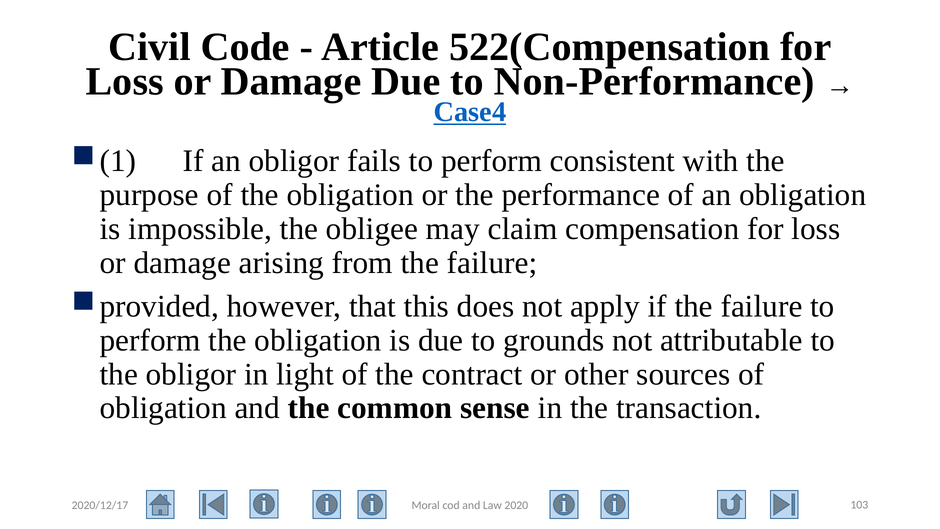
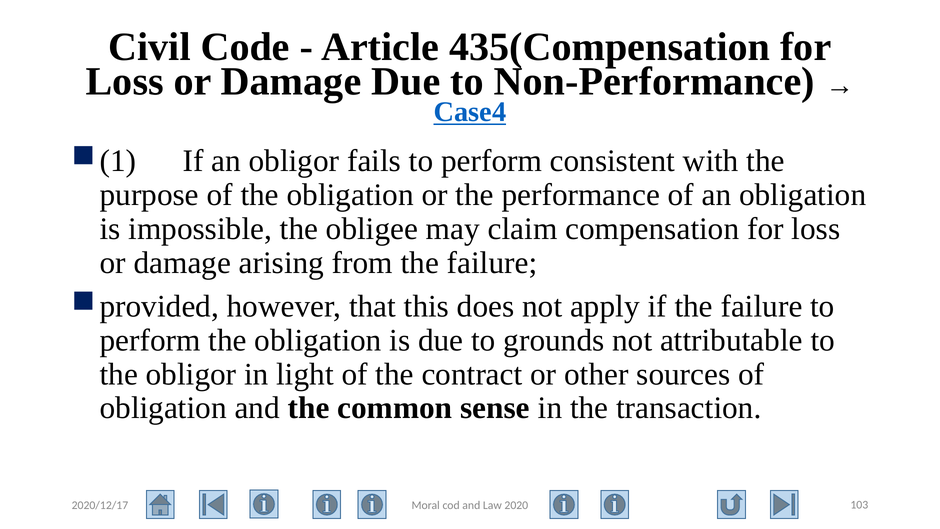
522(Compensation: 522(Compensation -> 435(Compensation (610, 47)
